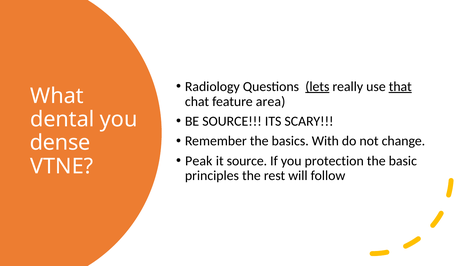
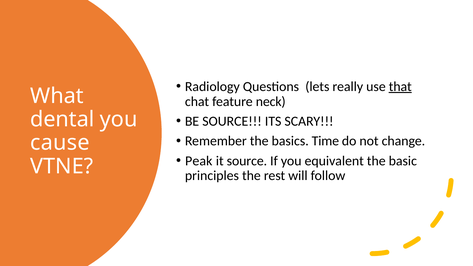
lets underline: present -> none (317, 87)
area: area -> neck (271, 101)
With: With -> Time (325, 141)
dense: dense -> cause (60, 143)
protection: protection -> equivalent (334, 161)
